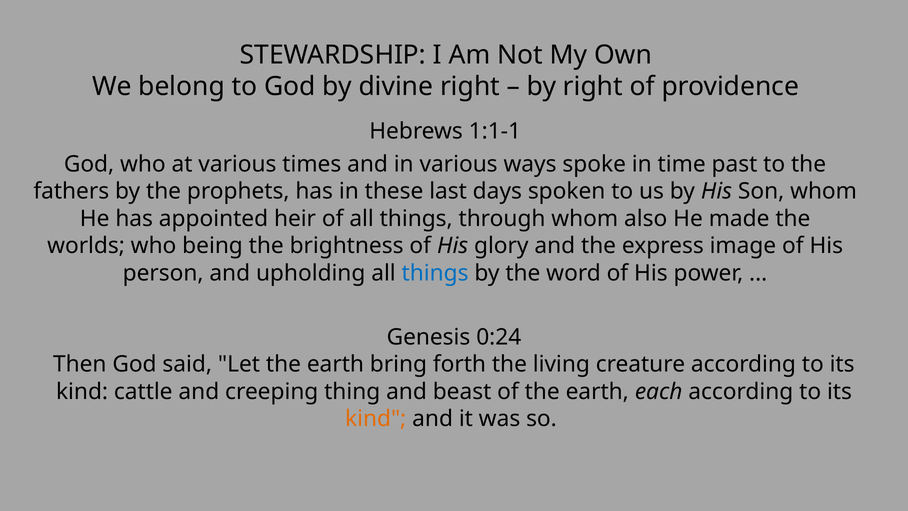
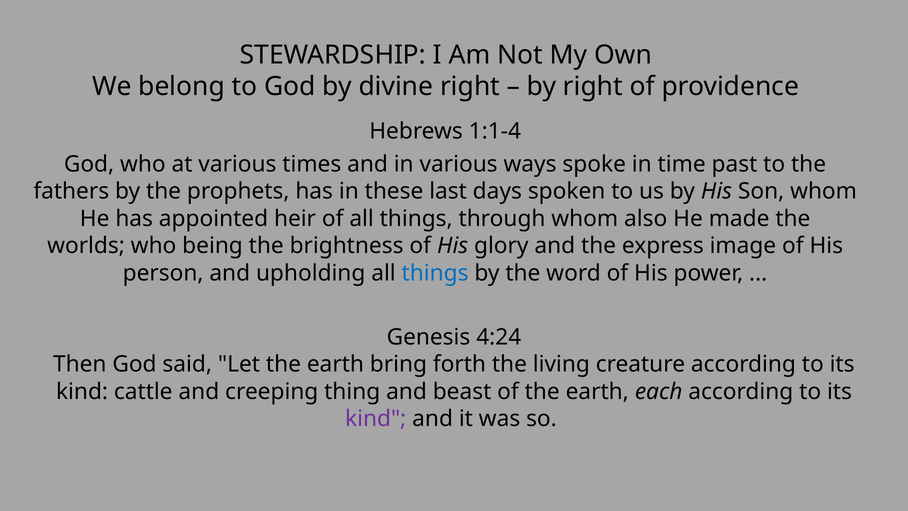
1:1-1: 1:1-1 -> 1:1-4 (495, 131)
0:24: 0:24 -> 4:24 (499, 337)
kind colour: orange -> purple (376, 419)
